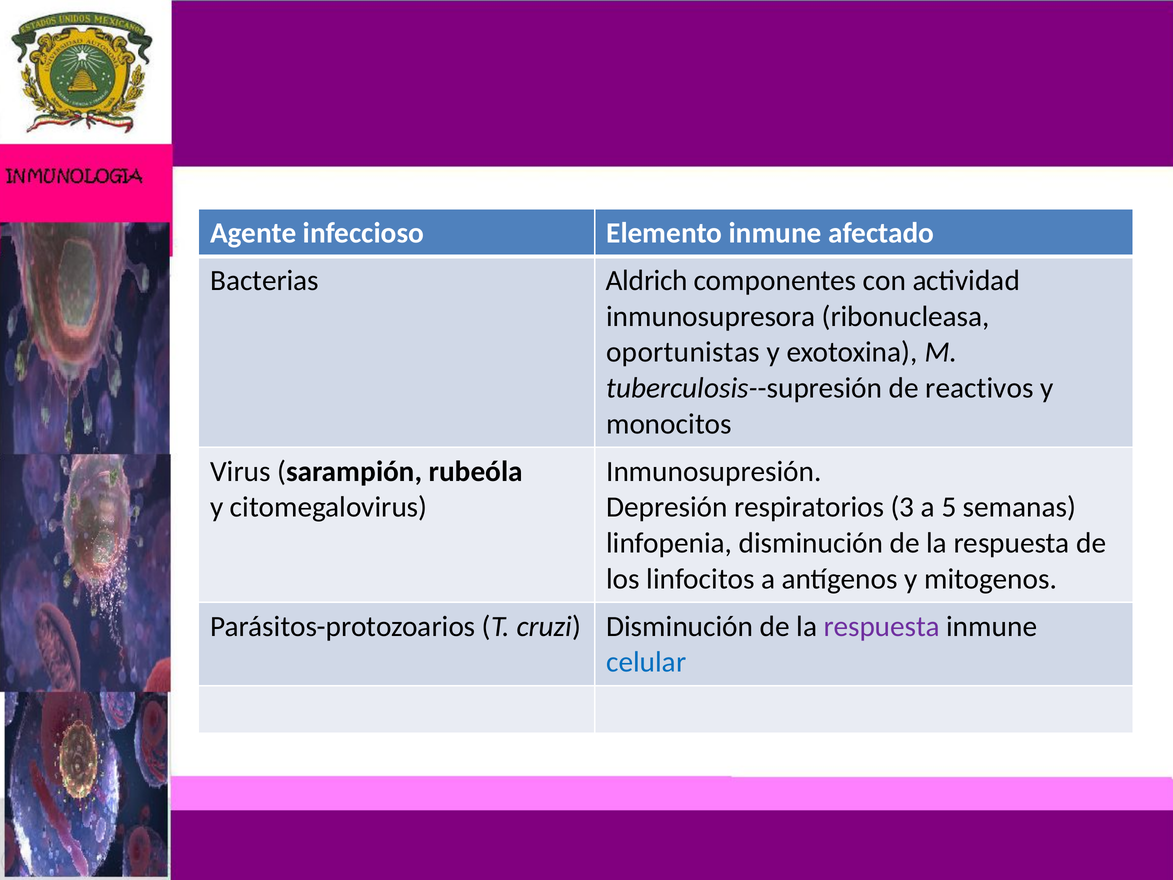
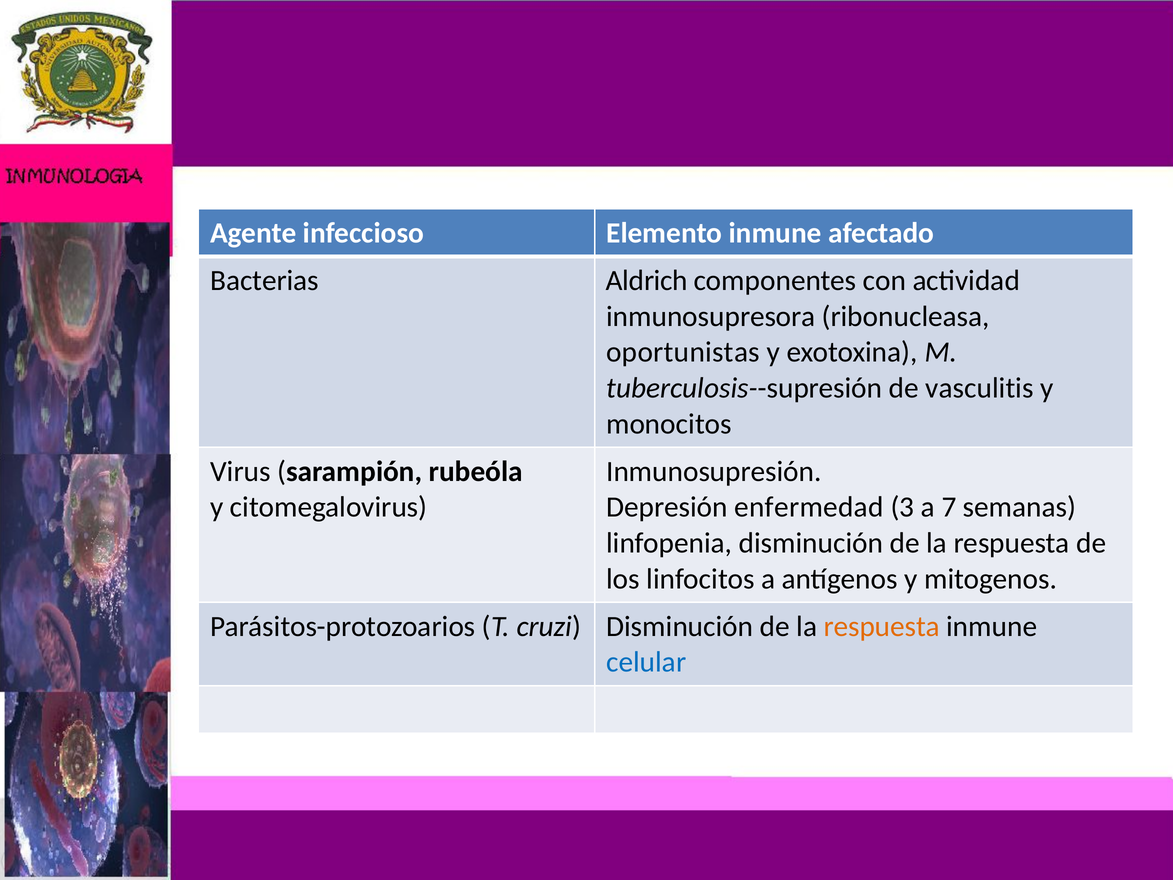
reactivos: reactivos -> vasculitis (980, 388)
respiratorios: respiratorios -> enfermedad (809, 507)
5: 5 -> 7 (949, 507)
respuesta colour: purple -> orange (882, 626)
